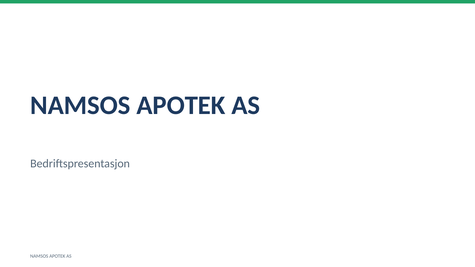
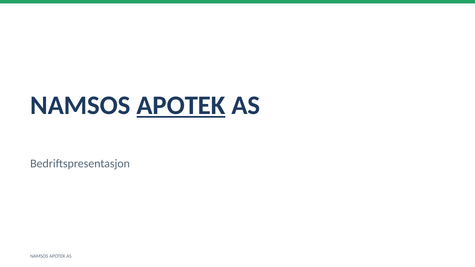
APOTEK underline: none -> present (181, 105)
